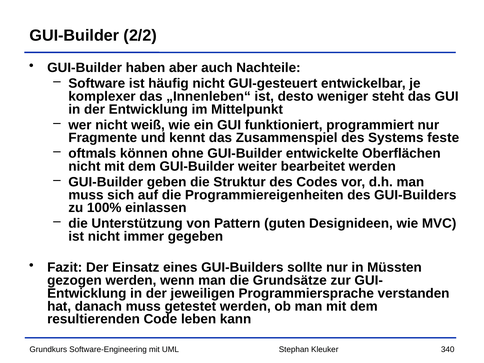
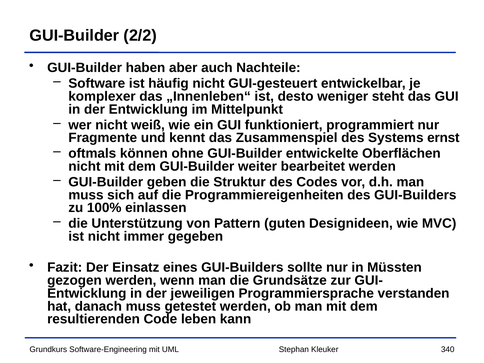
feste: feste -> ernst (443, 138)
